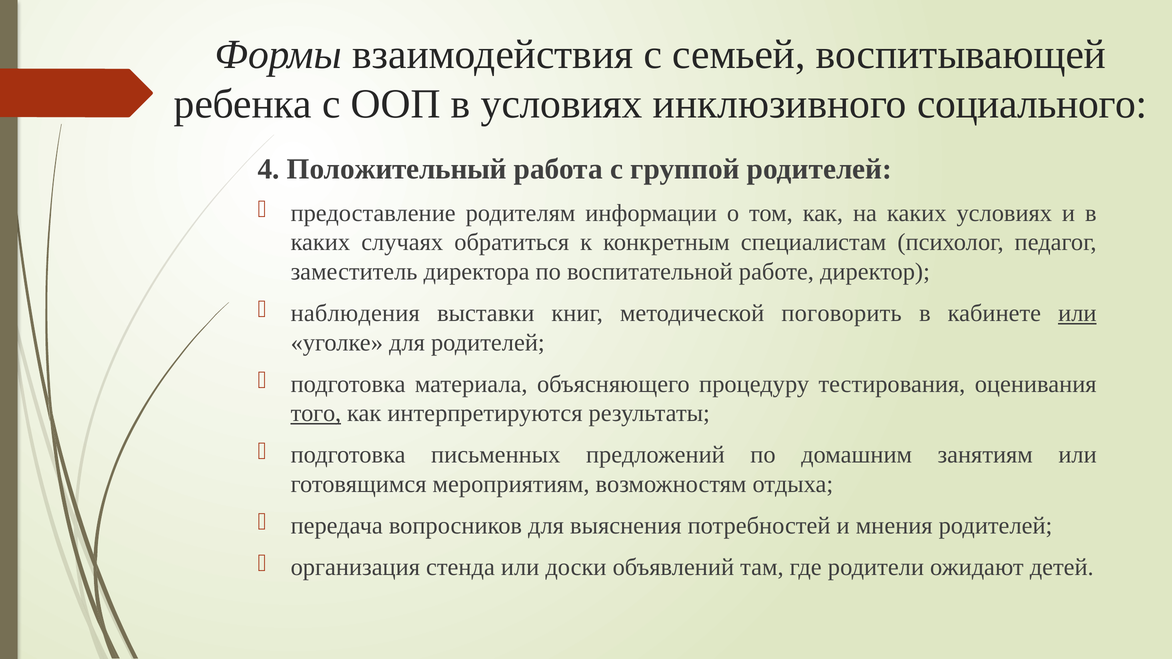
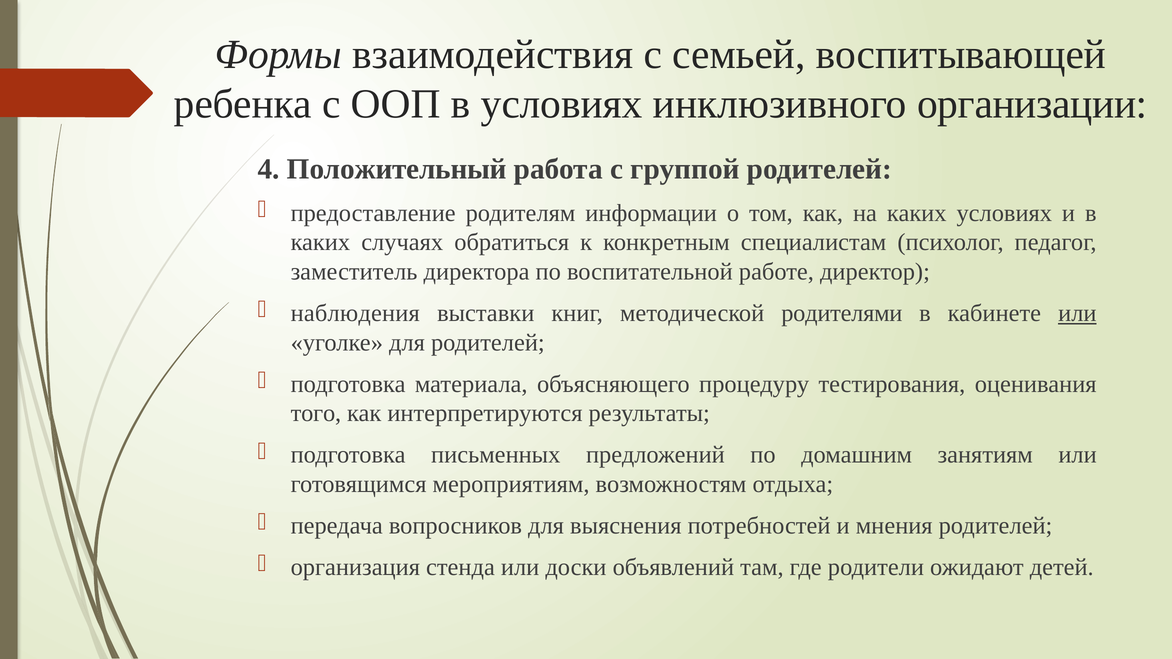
социального: социального -> организации (1032, 104)
поговорить: поговорить -> родителями (842, 313)
того underline: present -> none (316, 414)
